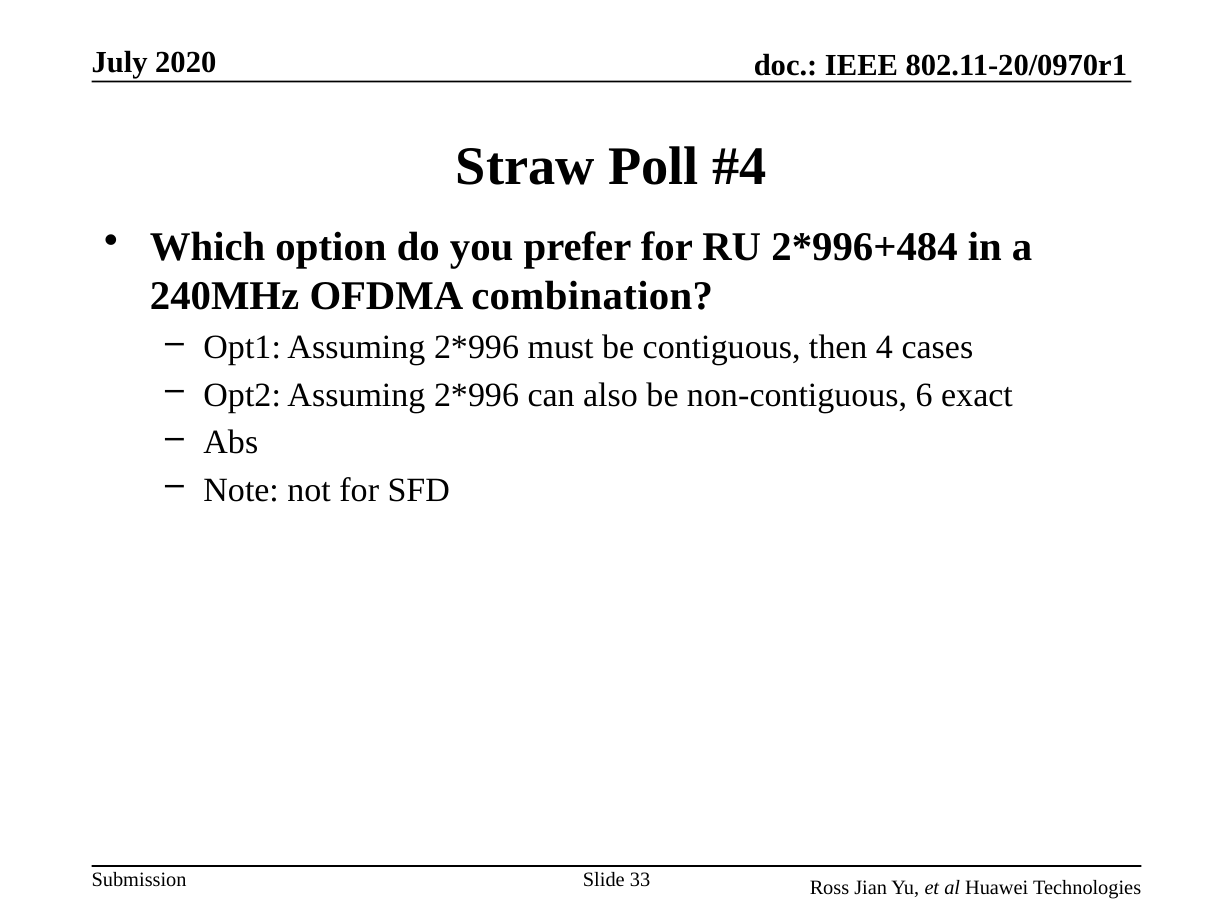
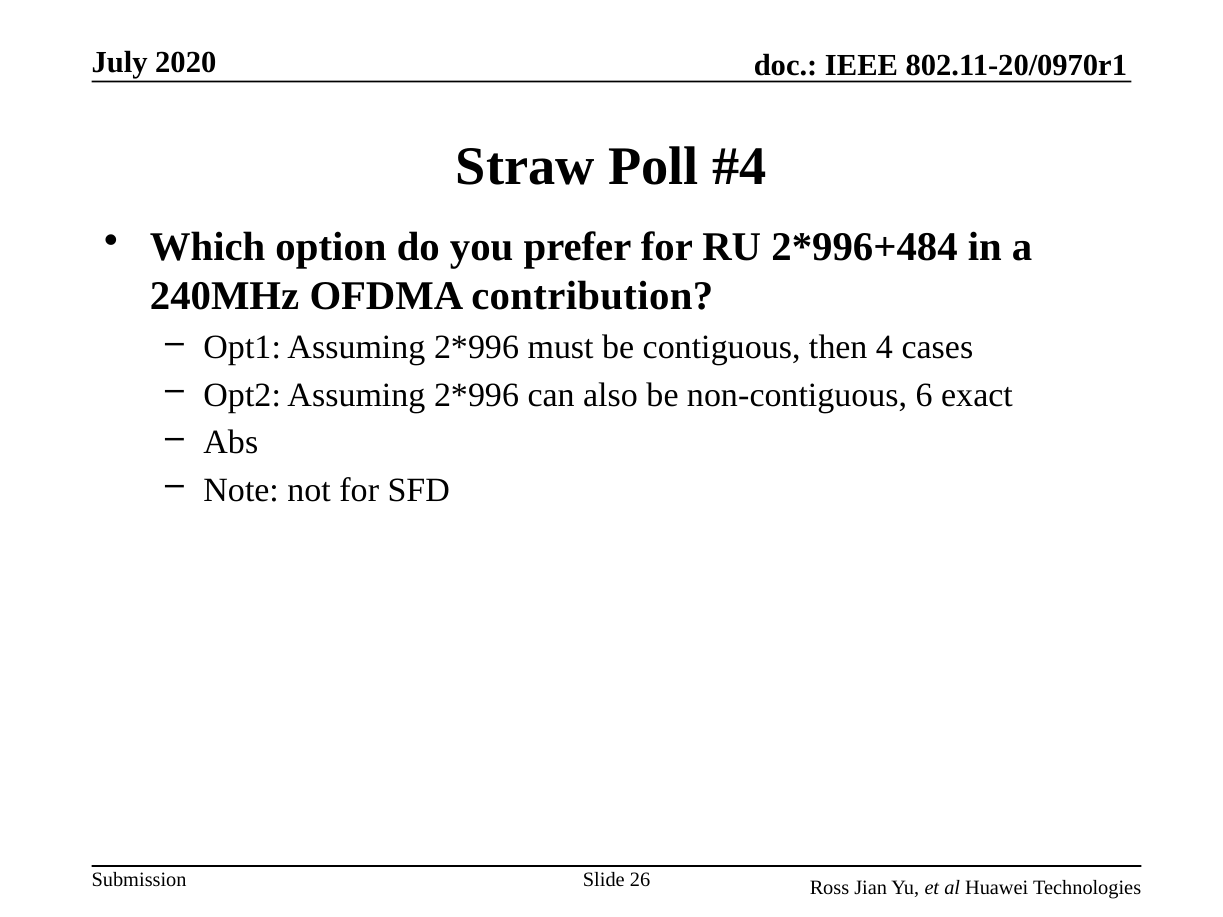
combination: combination -> contribution (592, 296)
33: 33 -> 26 (640, 880)
